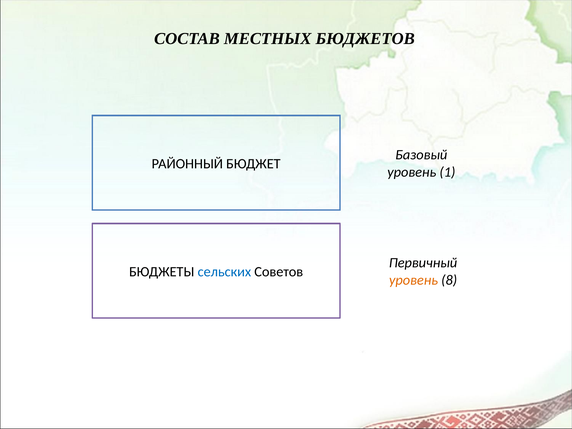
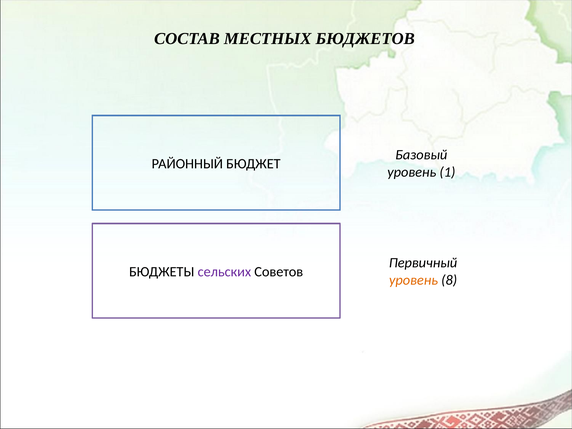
сельских colour: blue -> purple (224, 272)
